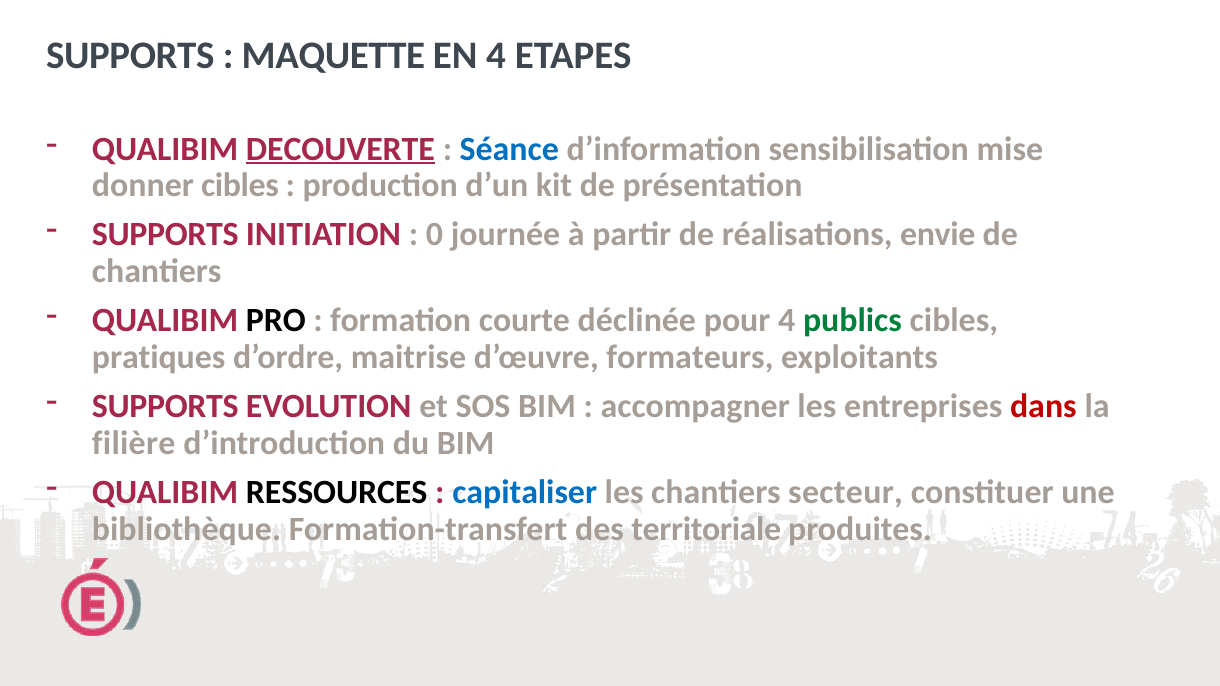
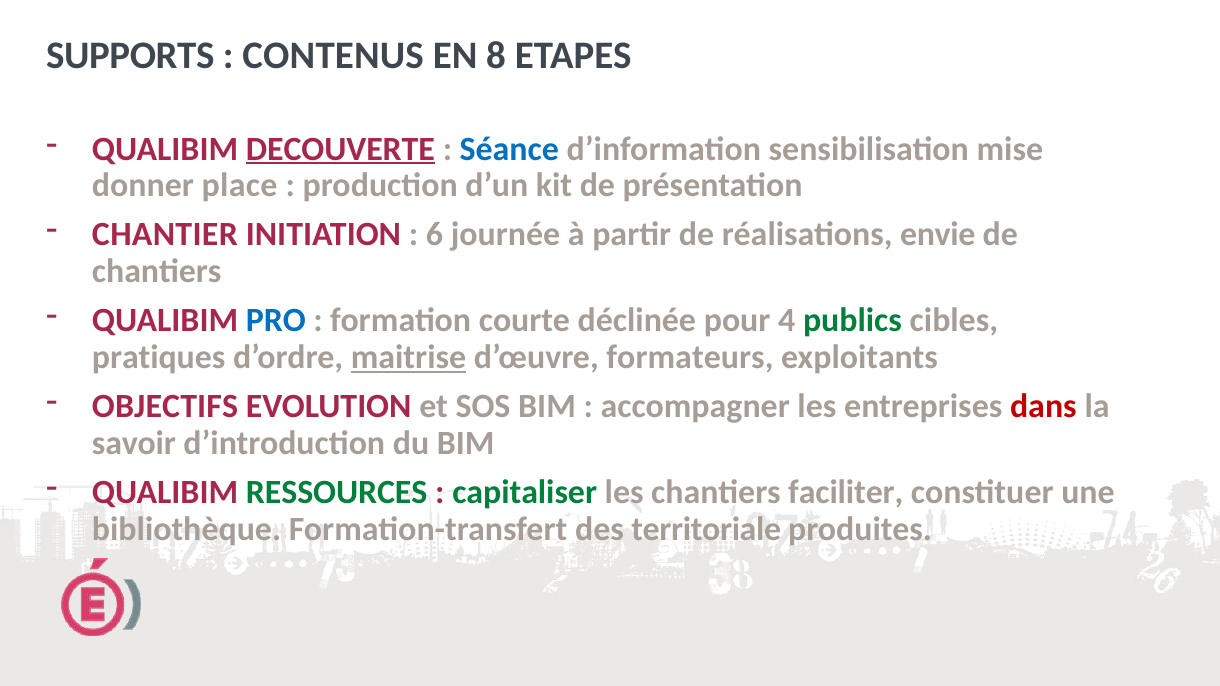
MAQUETTE: MAQUETTE -> CONTENUS (333, 56)
EN 4: 4 -> 8 (496, 56)
donner cibles: cibles -> place (240, 185)
SUPPORTS: SUPPORTS -> CHANTIER (165, 235)
0: 0 -> 6 (434, 235)
PRO colour: black -> blue (276, 321)
maitrise underline: none -> present (408, 357)
SUPPORTS: SUPPORTS -> OBJECTIFS (165, 407)
filière: filière -> savoir (134, 443)
RESSOURCES colour: black -> green (337, 493)
capitaliser colour: blue -> green (525, 493)
secteur: secteur -> faciliter (846, 493)
